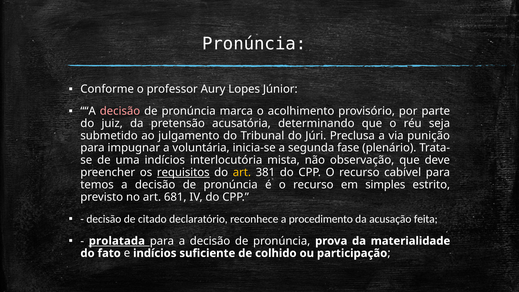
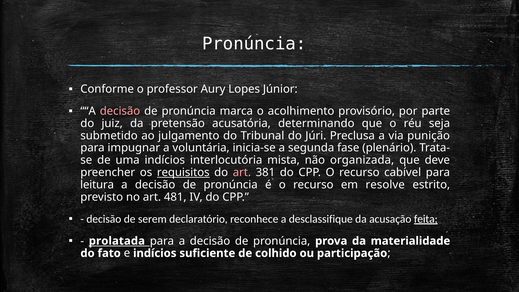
observação: observação -> organizada (362, 160)
art colour: yellow -> pink (242, 172)
temos: temos -> leitura (97, 185)
simples: simples -> resolve (385, 185)
681: 681 -> 481 (175, 197)
citado: citado -> serem (152, 219)
procedimento: procedimento -> desclassifique (321, 219)
feita underline: none -> present (426, 219)
